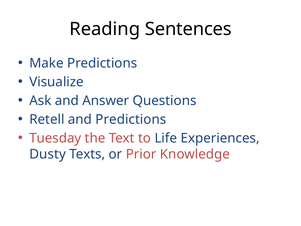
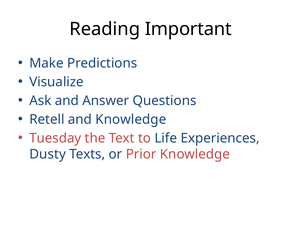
Sentences: Sentences -> Important (188, 29)
and Predictions: Predictions -> Knowledge (131, 119)
